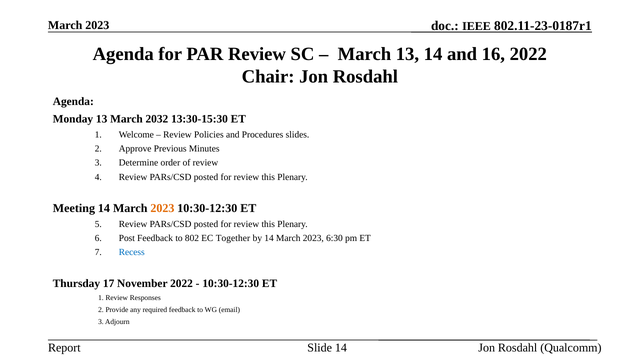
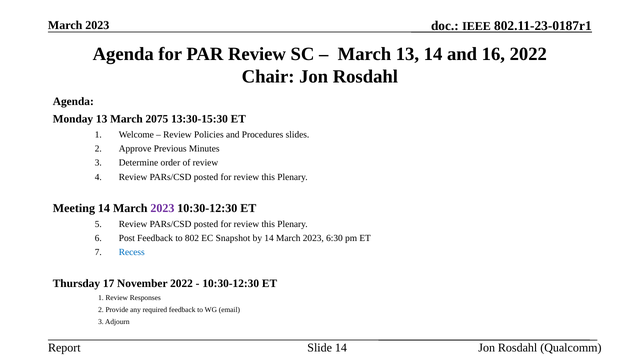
2032: 2032 -> 2075 (157, 119)
2023 colour: orange -> purple (162, 208)
Together: Together -> Snapshot (233, 238)
